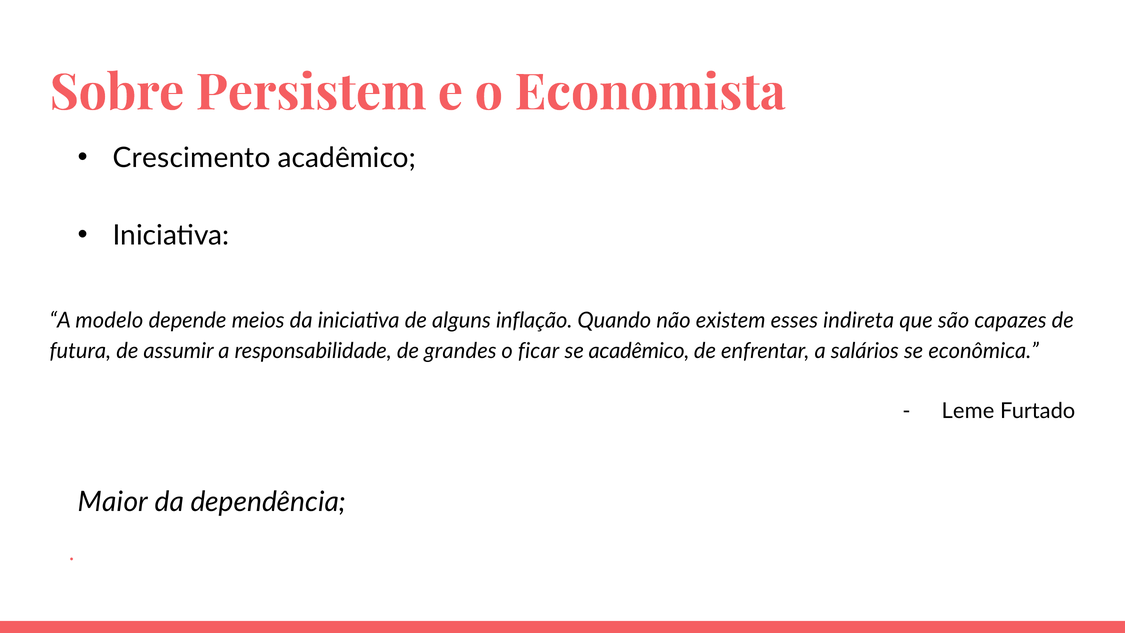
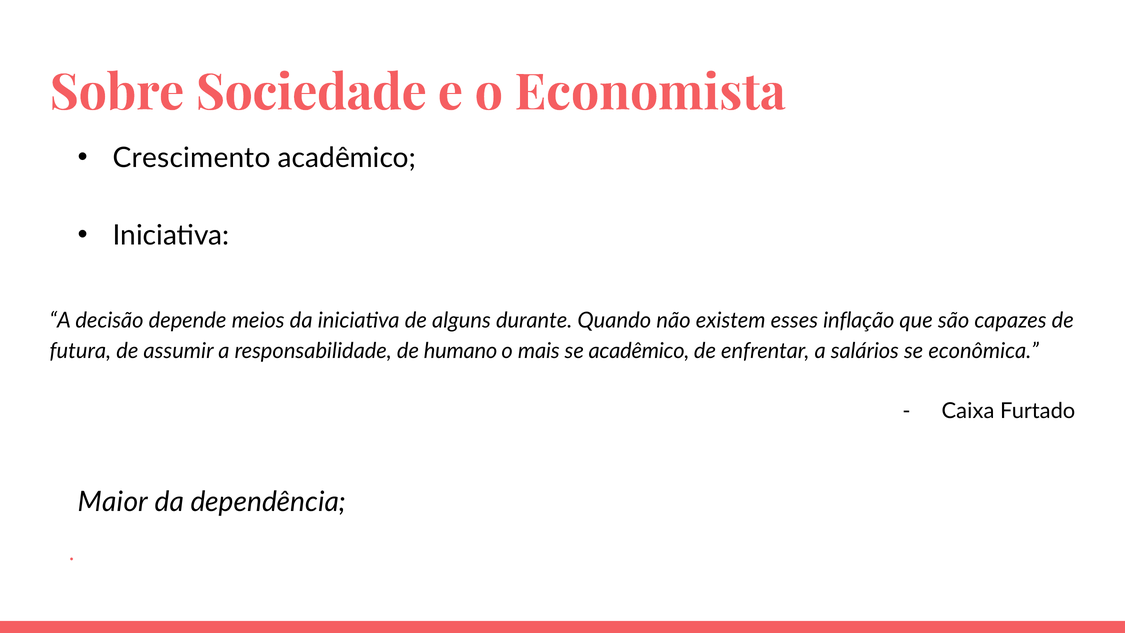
Persistem: Persistem -> Sociedade (311, 93)
modelo: modelo -> decisão (109, 321)
inflação: inflação -> durante (534, 321)
indireta: indireta -> inflação (859, 321)
grandes: grandes -> humano (461, 351)
ficar: ficar -> mais (539, 351)
Leme: Leme -> Caixa (968, 411)
